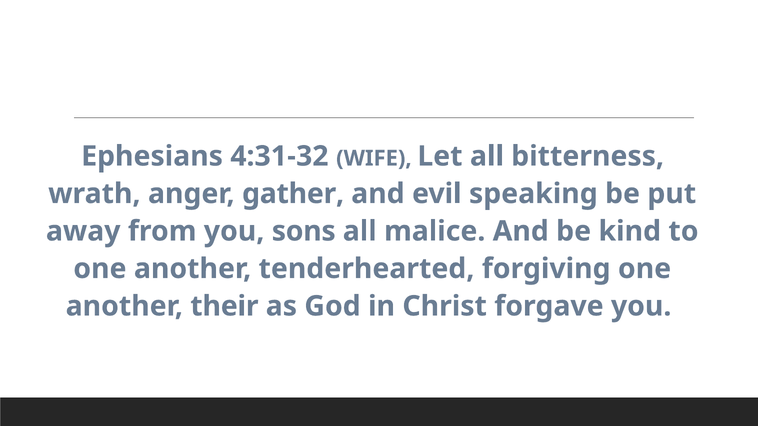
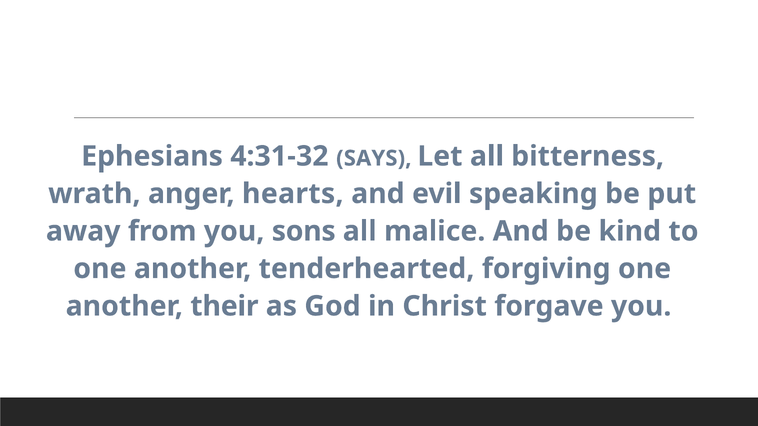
WIFE: WIFE -> SAYS (374, 158)
gather: gather -> hearts (293, 194)
